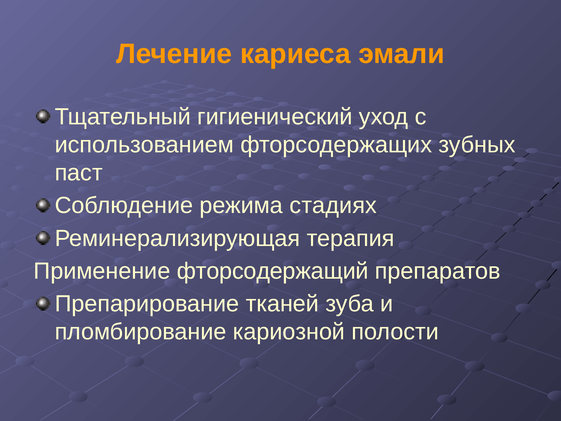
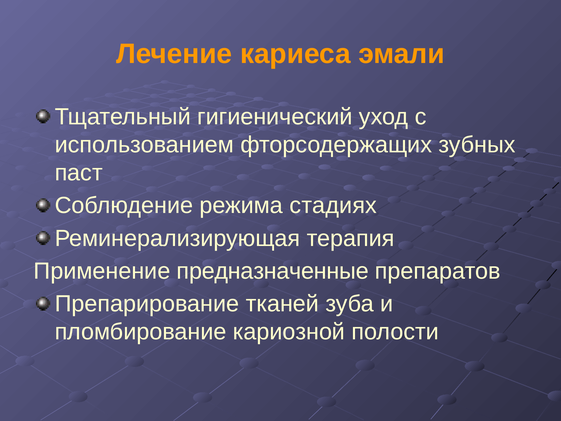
фторсодержащий: фторсодержащий -> предназначенные (273, 271)
